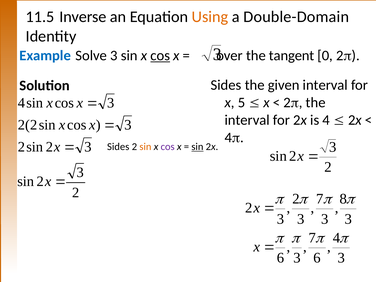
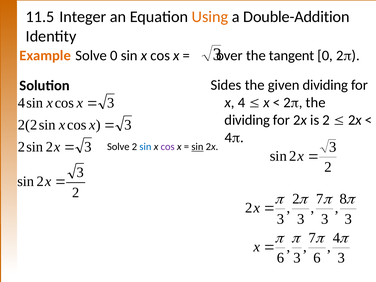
Inverse: Inverse -> Integer (83, 17)
Double-Domain: Double-Domain -> Double-Addition (296, 17)
Example colour: blue -> orange (45, 56)
Solve 3: 3 -> 0 (114, 56)
cos underline: present -> none (160, 56)
given interval: interval -> dividing (325, 85)
x 5: 5 -> 4 (242, 102)
interval: interval -> dividing (247, 120)
is 4: 4 -> 2 (326, 120)
Sides: Sides -> Solve (118, 147)
sin colour: orange -> blue (145, 147)
